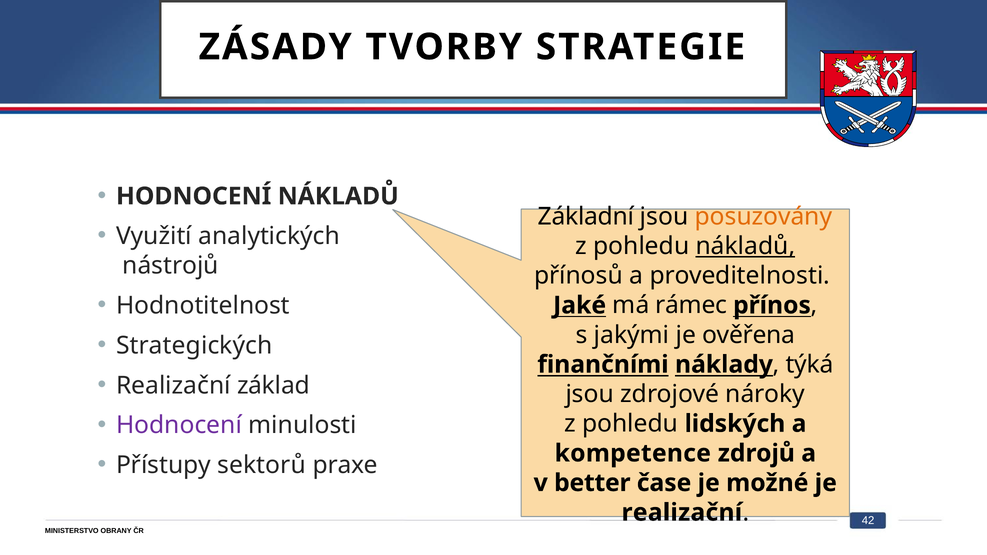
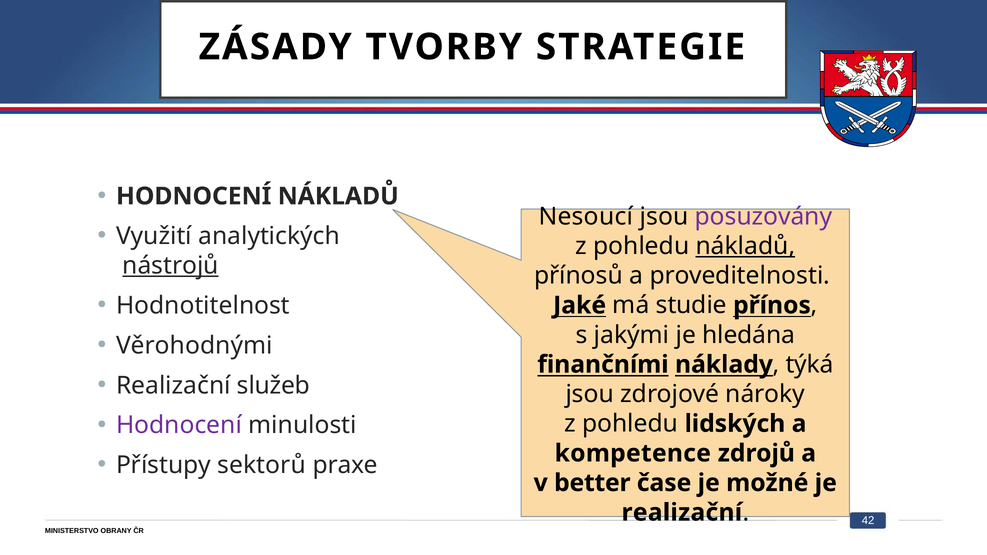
Základní: Základní -> Nesoucí (586, 217)
posuzovány colour: orange -> purple (763, 217)
nástrojů underline: none -> present (171, 266)
rámec: rámec -> studie (691, 305)
ověřena: ověřena -> hledána (749, 335)
Strategických: Strategických -> Věrohodnými (194, 346)
základ: základ -> služeb (273, 385)
